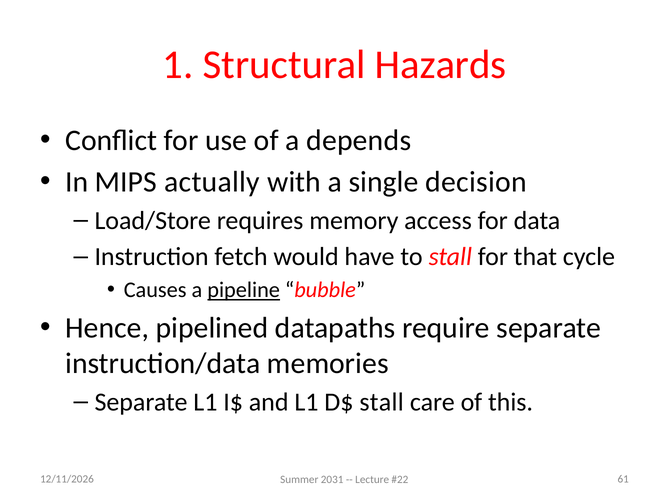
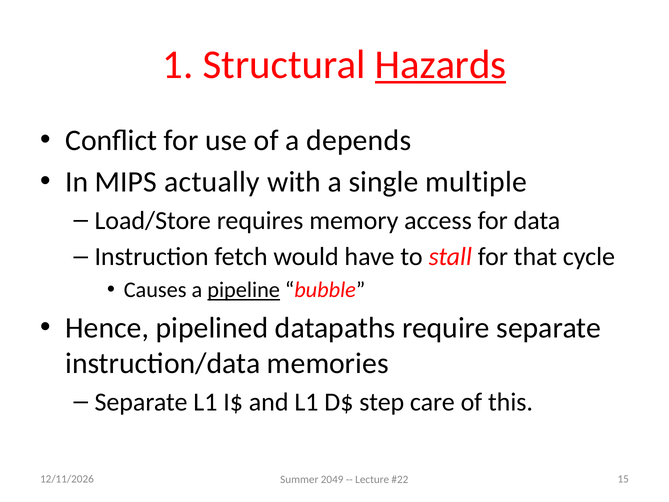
Hazards underline: none -> present (441, 65)
decision: decision -> multiple (476, 182)
D$ stall: stall -> step (382, 402)
61: 61 -> 15 (623, 479)
2031: 2031 -> 2049 (332, 479)
